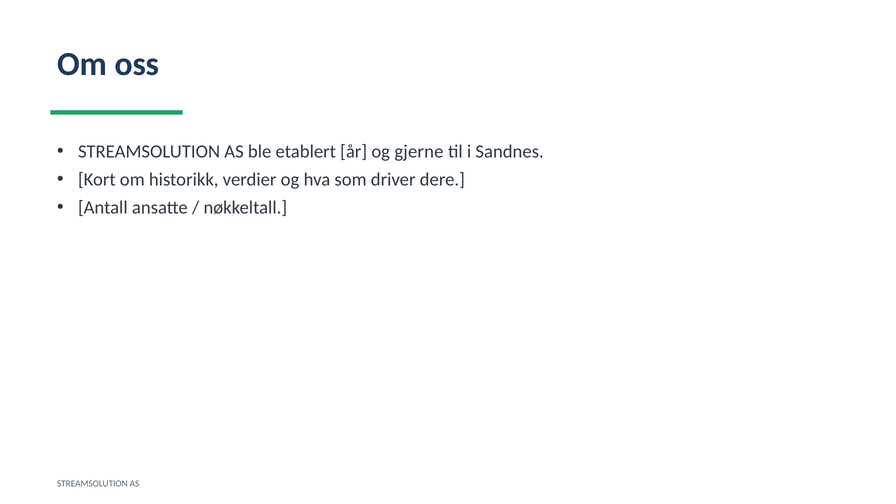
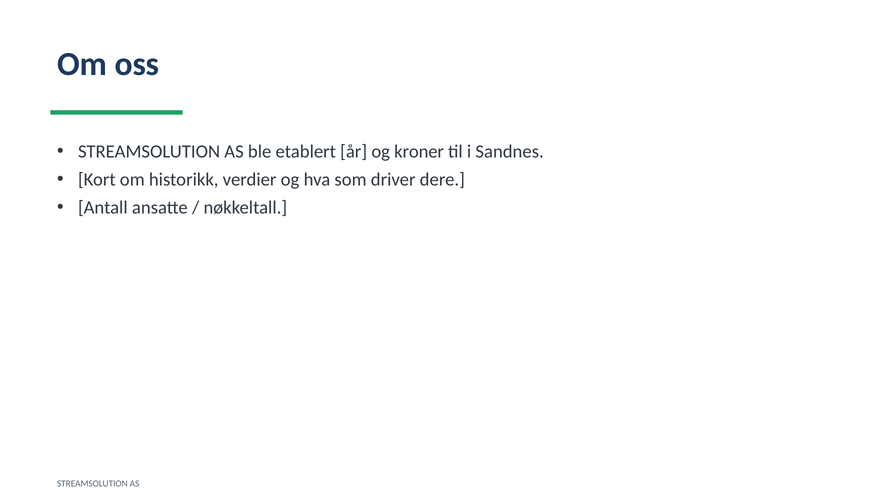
gjerne: gjerne -> kroner (419, 152)
